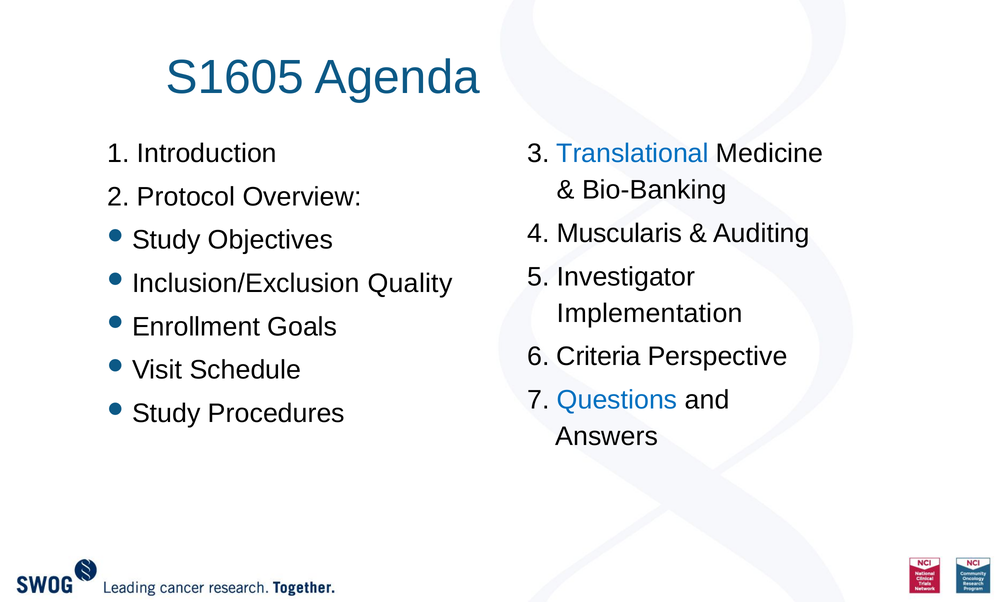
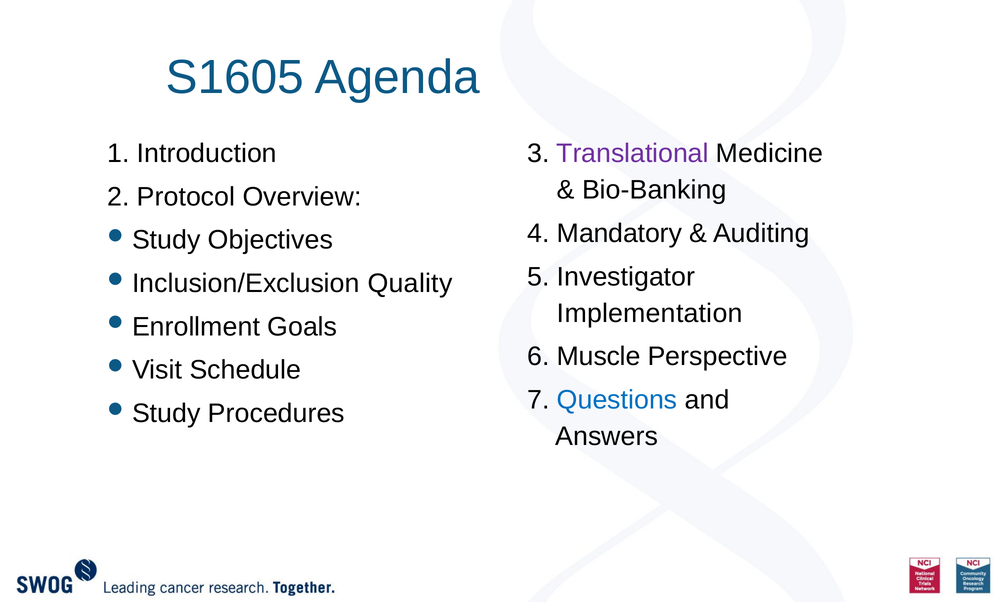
Translational colour: blue -> purple (633, 154)
Muscularis: Muscularis -> Mandatory (619, 234)
Criteria: Criteria -> Muscle (599, 357)
